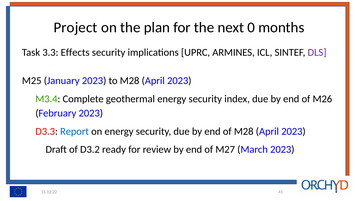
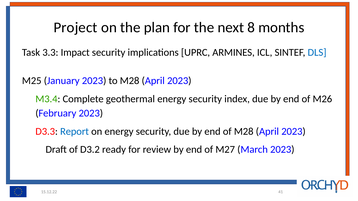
0: 0 -> 8 (251, 28)
Effects: Effects -> Impact (75, 53)
DLS colour: purple -> blue (317, 53)
